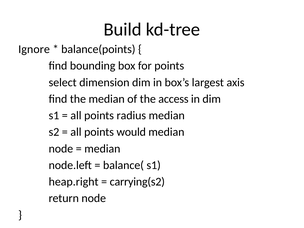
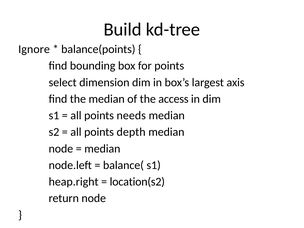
radius: radius -> needs (131, 115)
would: would -> depth (131, 132)
carrying(s2: carrying(s2 -> location(s2 (137, 182)
